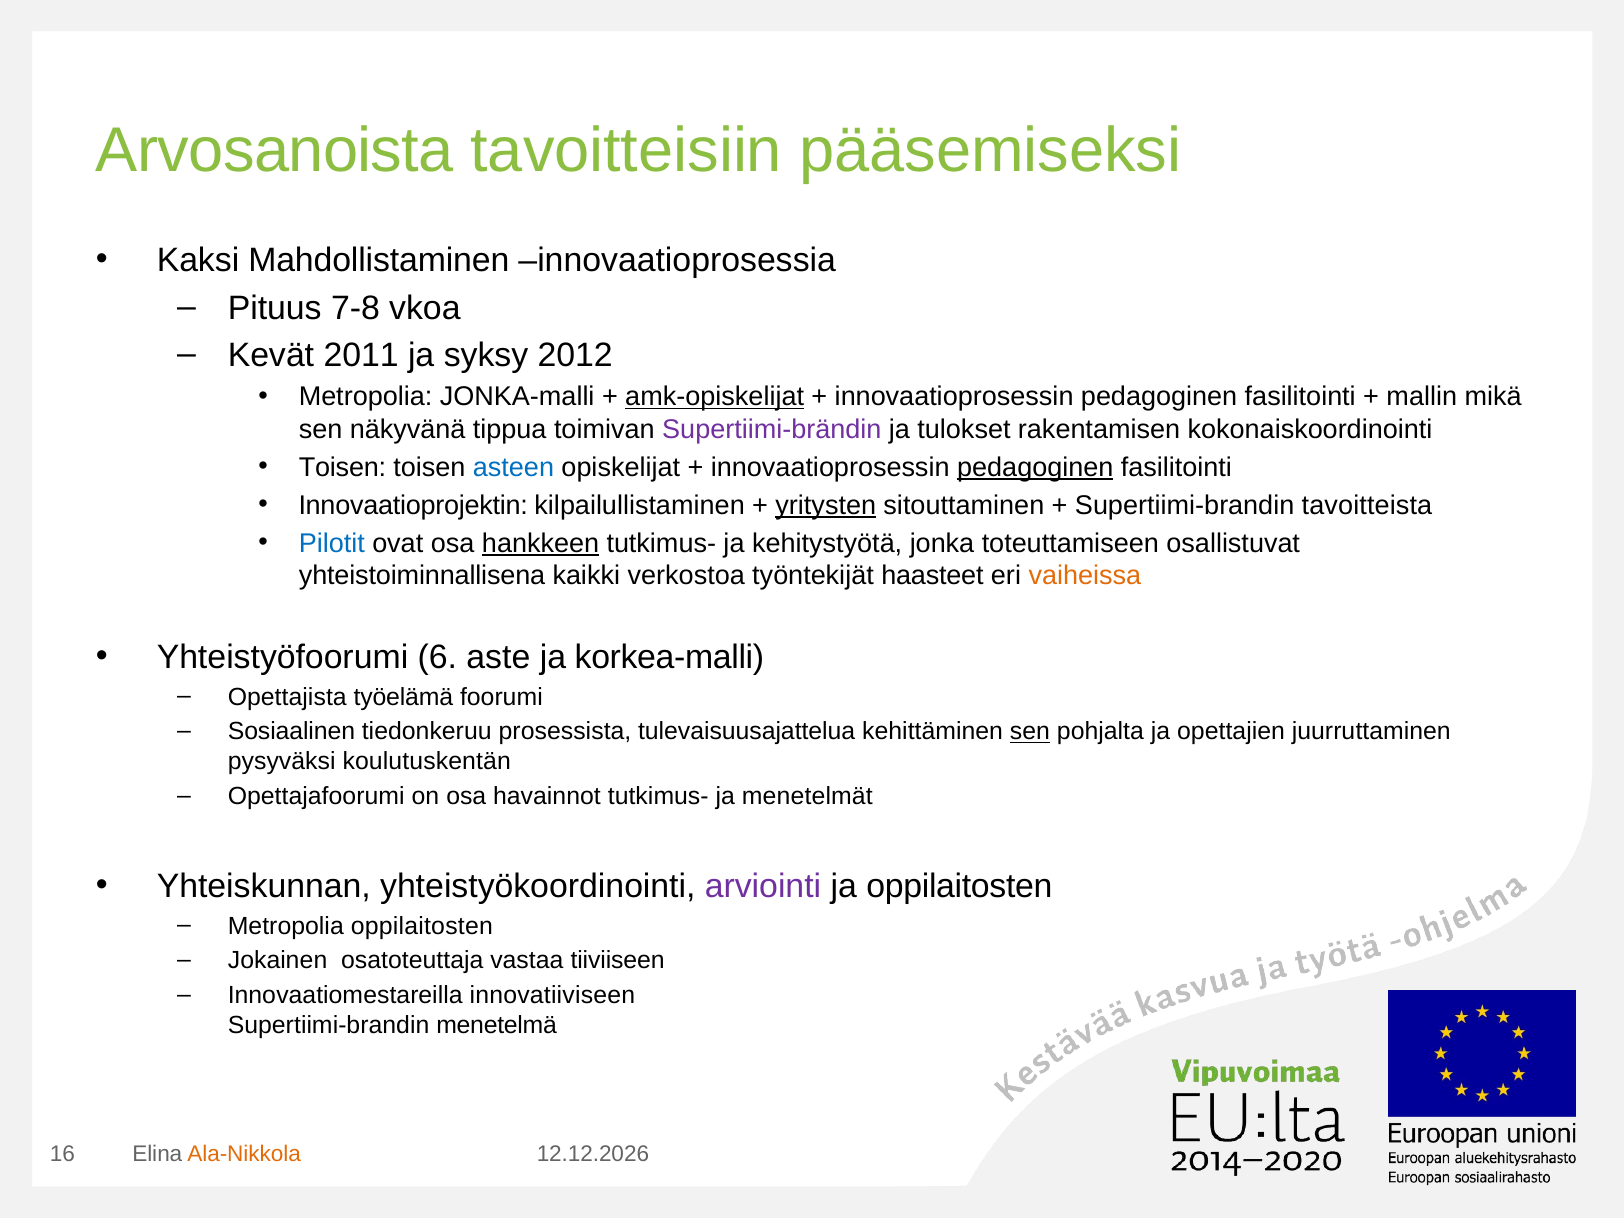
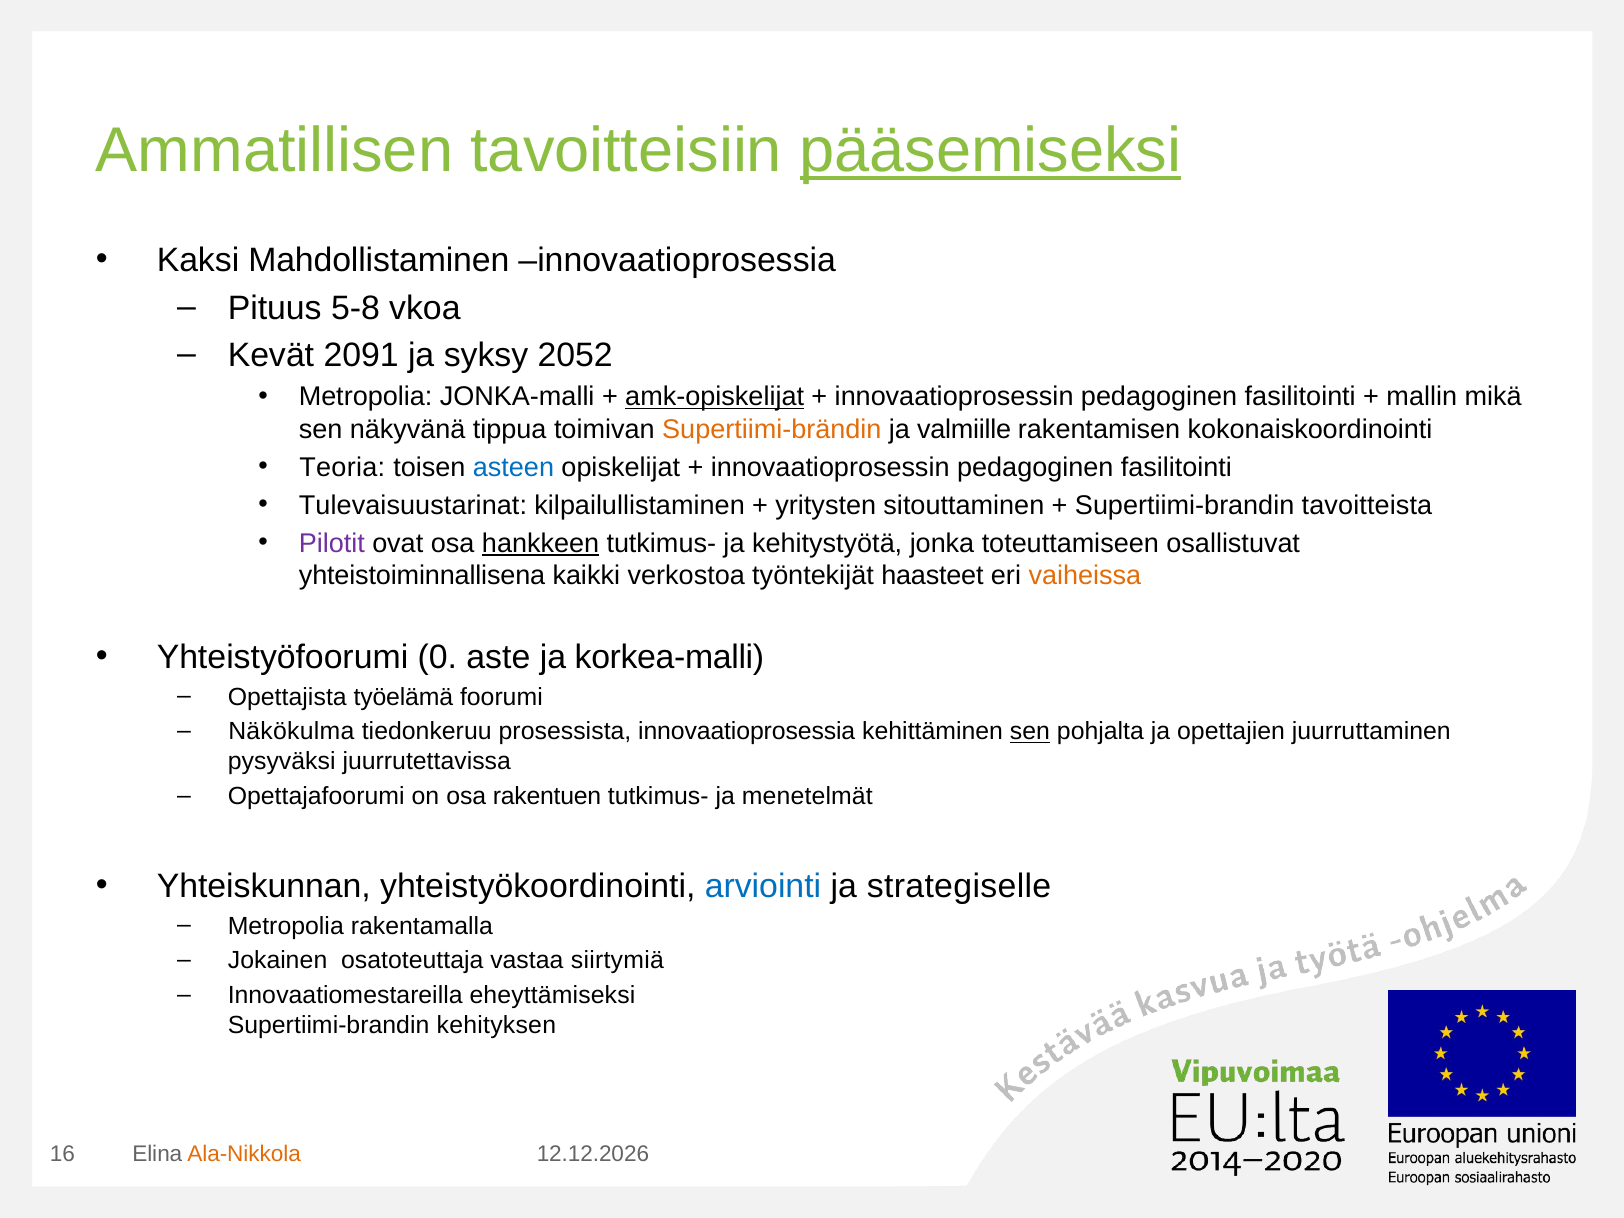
Arvosanoista: Arvosanoista -> Ammatillisen (275, 151)
pääsemiseksi underline: none -> present (990, 151)
7-8: 7-8 -> 5-8 (356, 308)
2011: 2011 -> 2091 (361, 356)
2012: 2012 -> 2052 (575, 356)
Supertiimi-brändin colour: purple -> orange (772, 429)
tulokset: tulokset -> valmiille (964, 429)
Toisen: Toisen -> Teoria (342, 467)
pedagoginen underline: present -> none (1035, 467)
Innovaatioprojektin: Innovaatioprojektin -> Tulevaisuustarinat (413, 505)
yritysten underline: present -> none (826, 505)
Pilotit colour: blue -> purple (332, 543)
6: 6 -> 0 (437, 657)
Sosiaalinen: Sosiaalinen -> Näkökulma (291, 732)
prosessista tulevaisuusajattelua: tulevaisuusajattelua -> innovaatioprosessia (747, 732)
koulutuskentän: koulutuskentän -> juurrutettavissa (427, 762)
havainnot: havainnot -> rakentuen (547, 796)
arviointi colour: purple -> blue (763, 886)
ja oppilaitosten: oppilaitosten -> strategiselle (959, 886)
Metropolia oppilaitosten: oppilaitosten -> rakentamalla (422, 926)
tiiviiseen: tiiviiseen -> siirtymiä (617, 961)
innovatiiviseen: innovatiiviseen -> eheyttämiseksi (552, 995)
menetelmä: menetelmä -> kehityksen (496, 1025)
